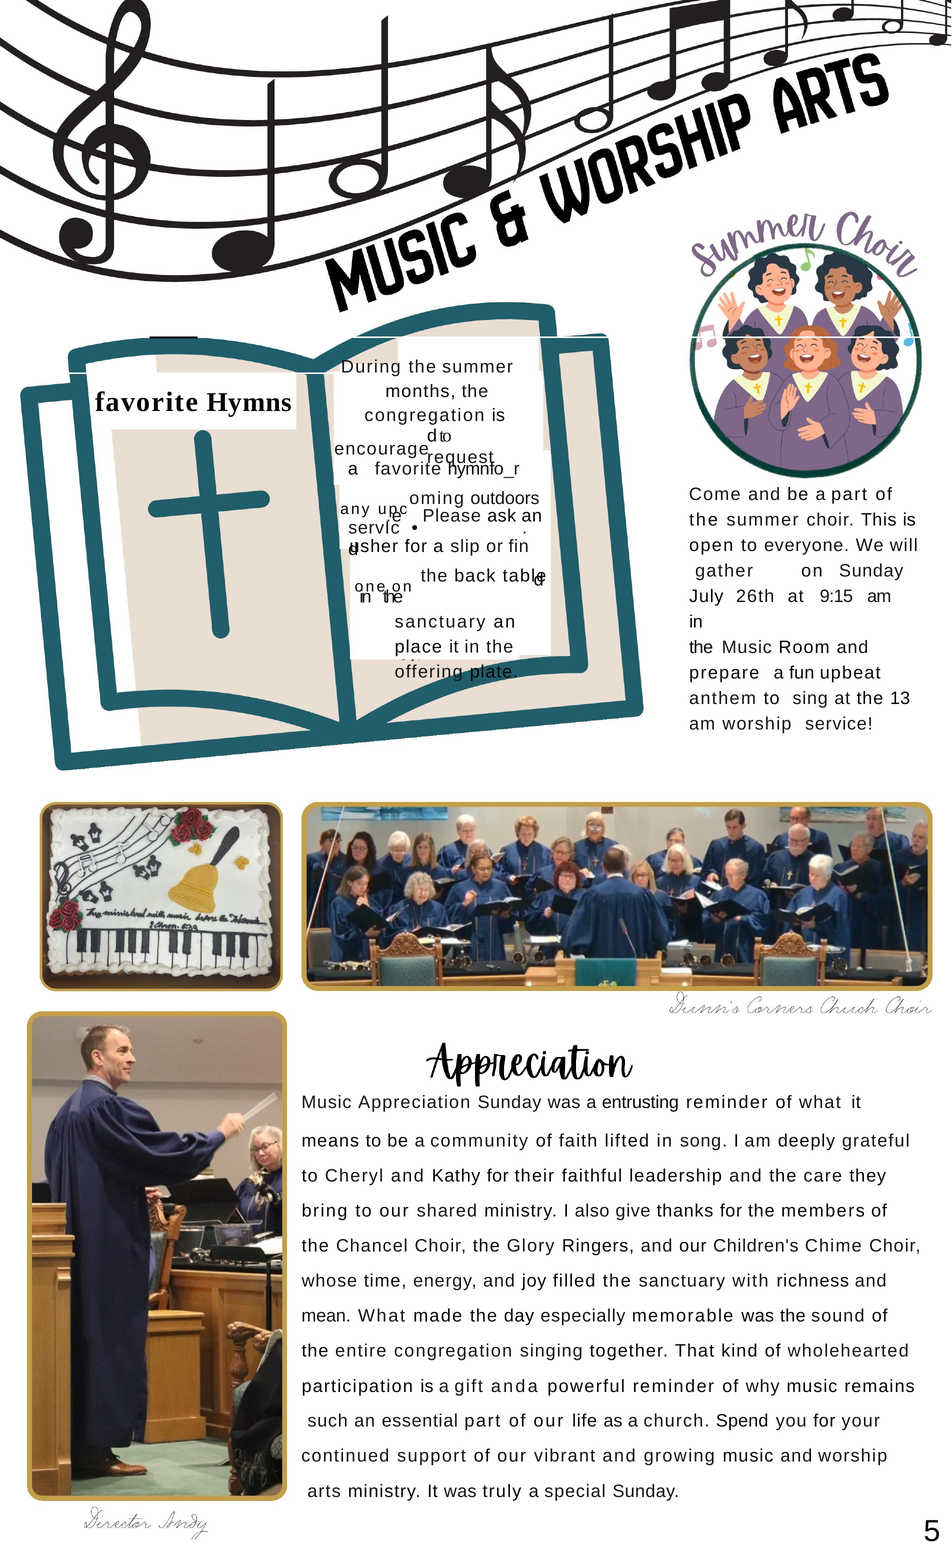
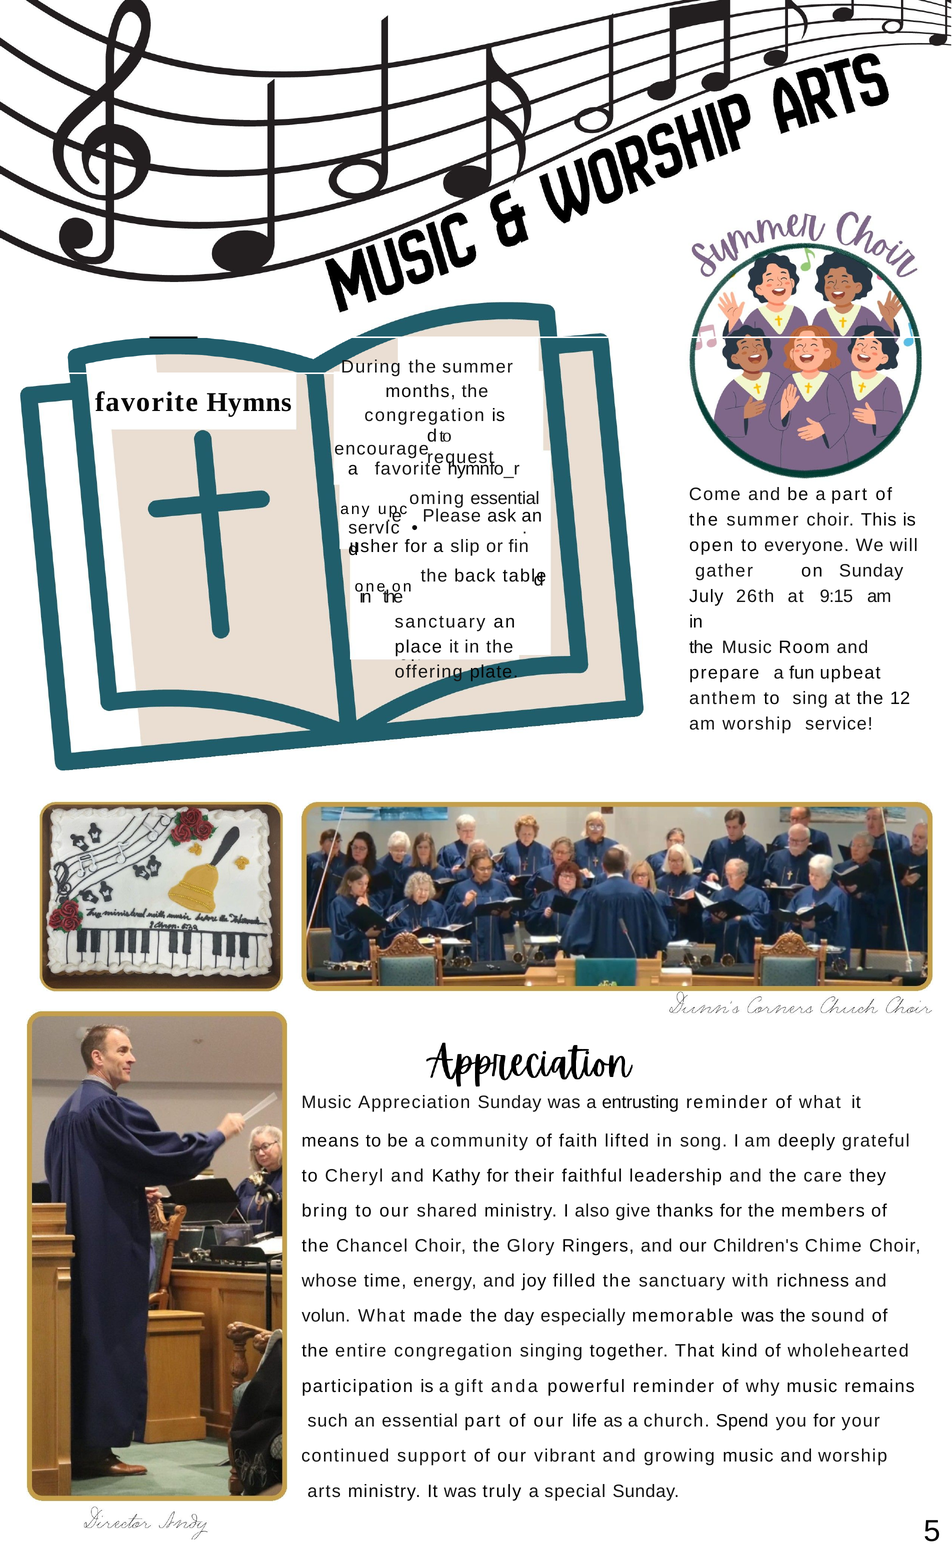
outdoors: outdoors -> essential (505, 499)
13: 13 -> 12 (900, 699)
mean: mean -> volun (326, 1316)
